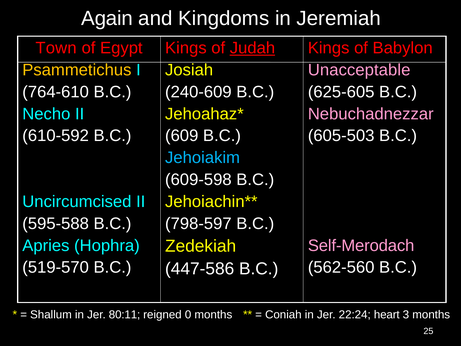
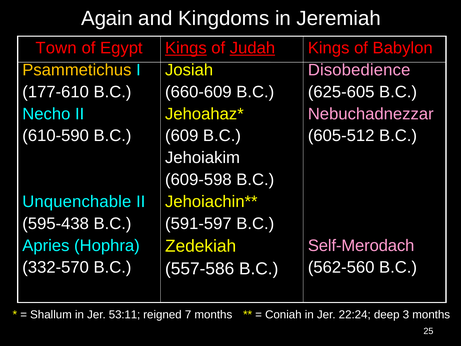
Kings underline: none -> present (186, 48)
Unacceptable: Unacceptable -> Disobedience (359, 70)
764-610: 764-610 -> 177-610 (56, 92)
240-609: 240-609 -> 660-609 (198, 92)
610-592: 610-592 -> 610-590 (56, 136)
605-503: 605-503 -> 605-512 (341, 136)
Jehoiakim colour: light blue -> white (203, 158)
Uncircumcised: Uncircumcised -> Unquenchable (77, 202)
595-588: 595-588 -> 595-438 (56, 223)
798-597: 798-597 -> 591-597 (198, 223)
519-570: 519-570 -> 332-570 (56, 267)
447-586: 447-586 -> 557-586 (200, 269)
80:11: 80:11 -> 53:11 (125, 315)
0: 0 -> 7 (188, 315)
heart: heart -> deep (387, 315)
